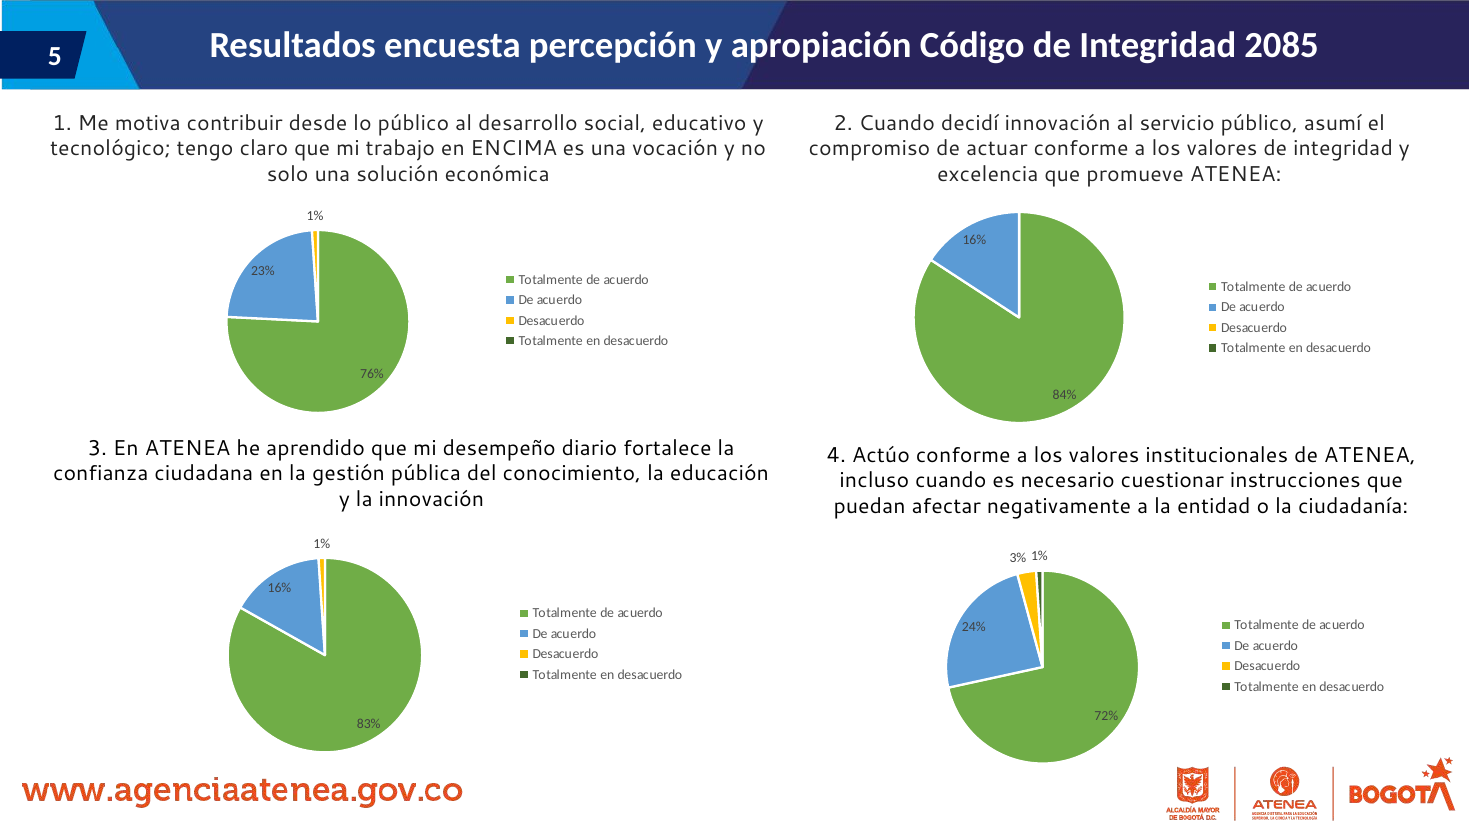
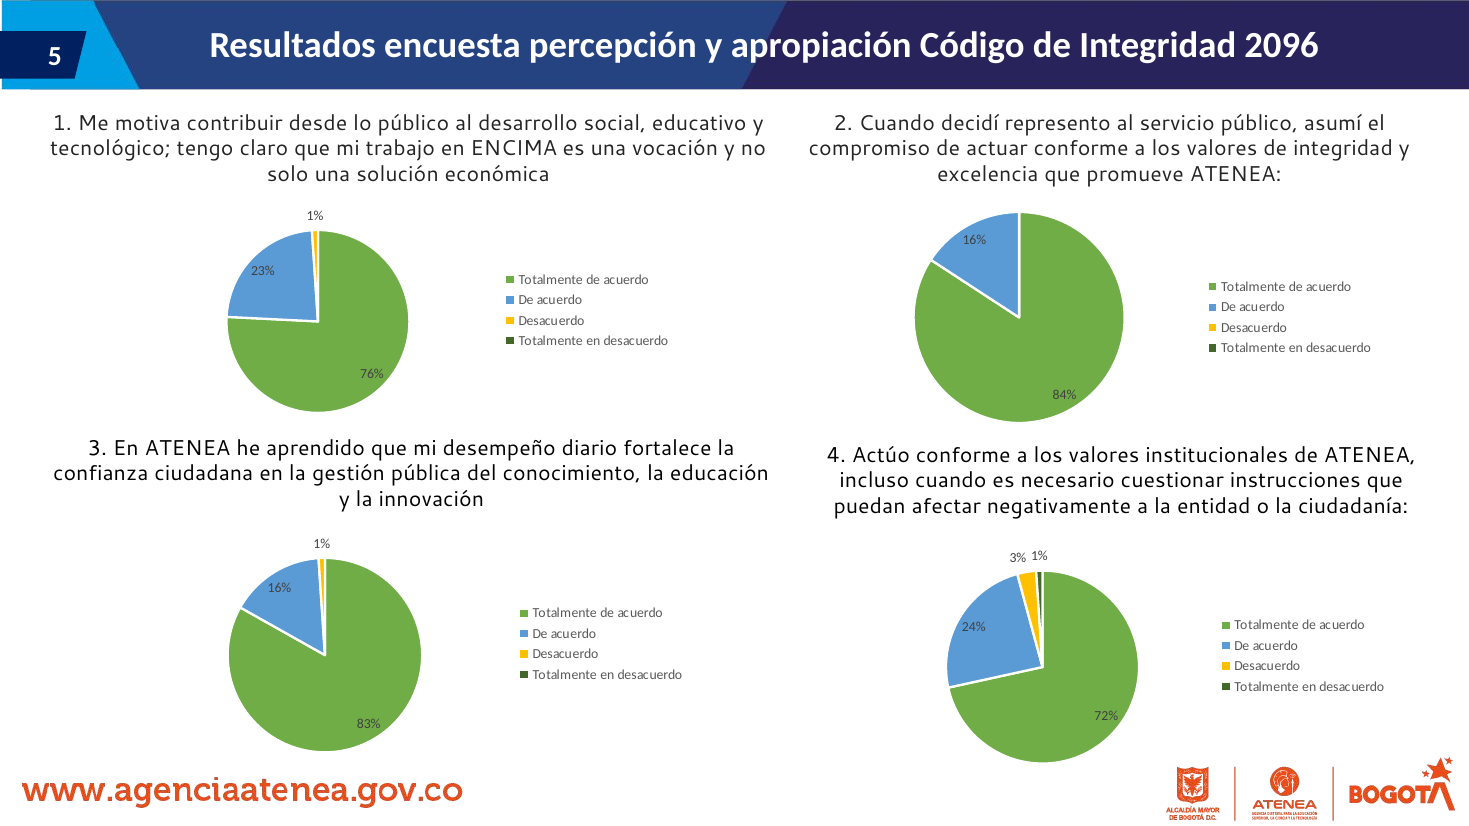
2085: 2085 -> 2096 (1282, 46)
decidí innovación: innovación -> represento (1058, 123)
